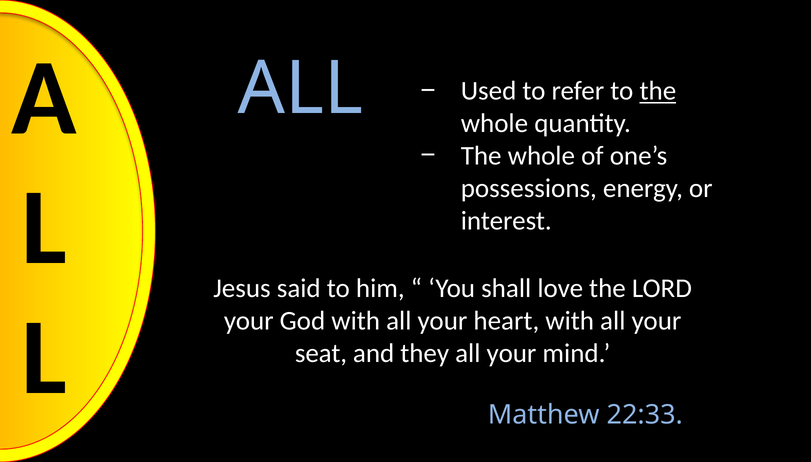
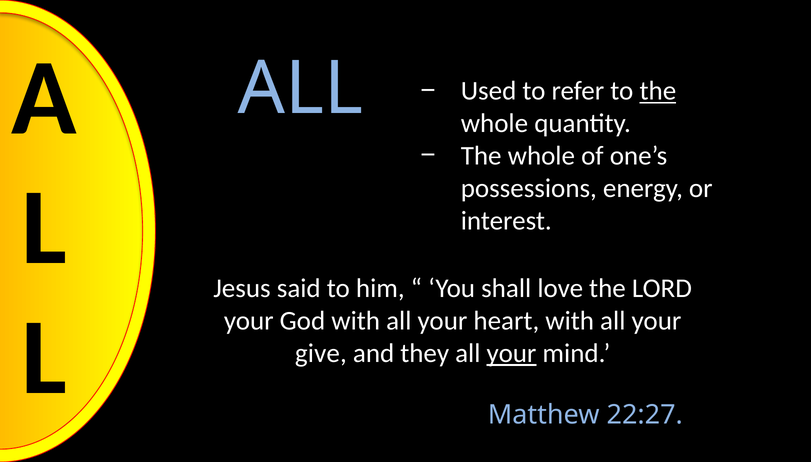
seat: seat -> give (321, 354)
your underline: none -> present (511, 354)
22:33: 22:33 -> 22:27 (645, 415)
